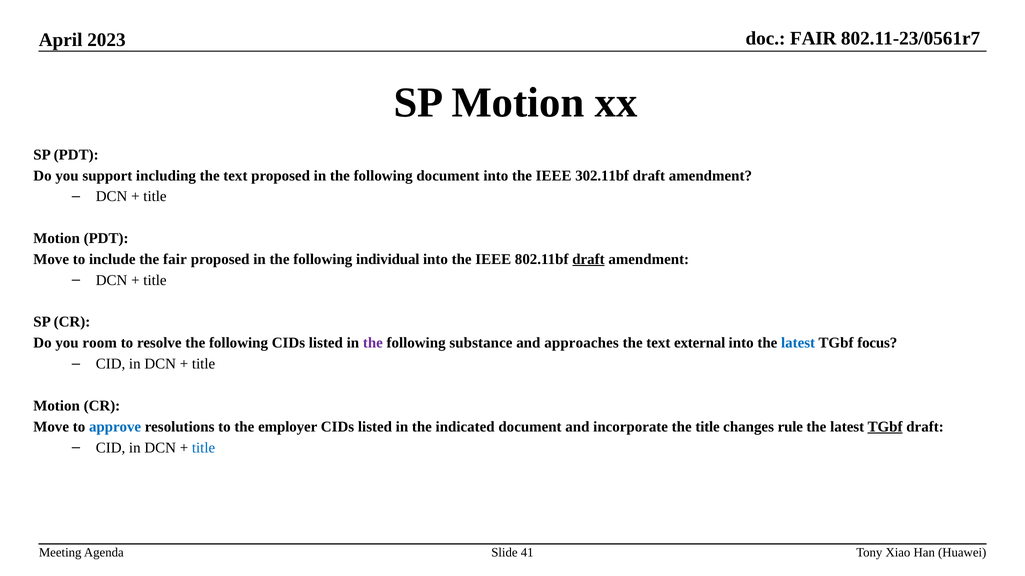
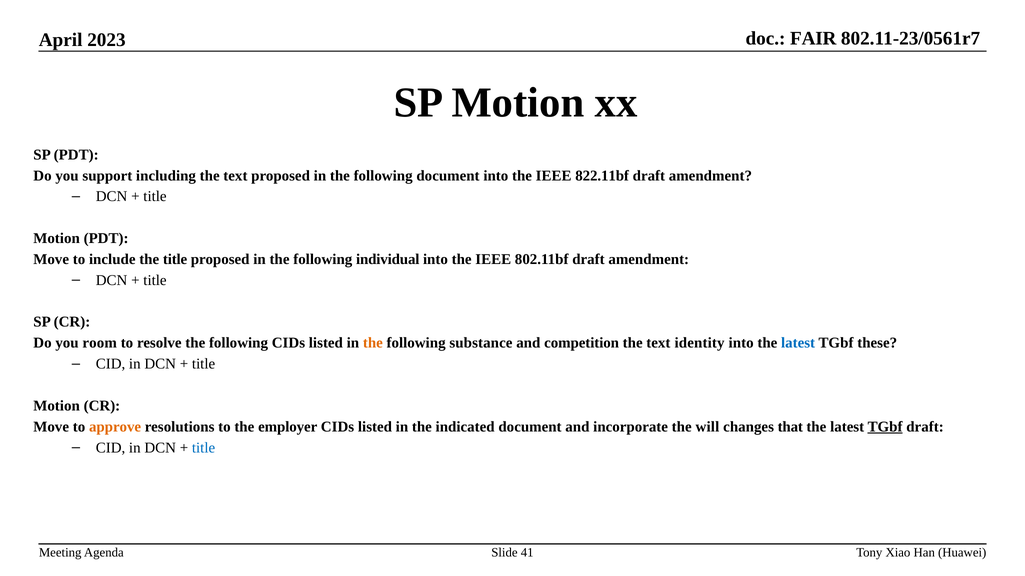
302.11bf: 302.11bf -> 822.11bf (602, 176)
the fair: fair -> title (175, 260)
draft underline: present -> none (588, 260)
the colour: purple -> orange (373, 343)
approaches: approaches -> competition (582, 343)
external: external -> identity (700, 343)
focus: focus -> these (877, 343)
approve colour: blue -> orange (115, 427)
the title: title -> will (707, 427)
rule: rule -> that (790, 427)
